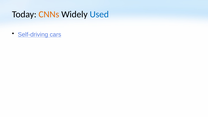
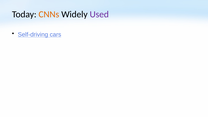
Used colour: blue -> purple (99, 14)
